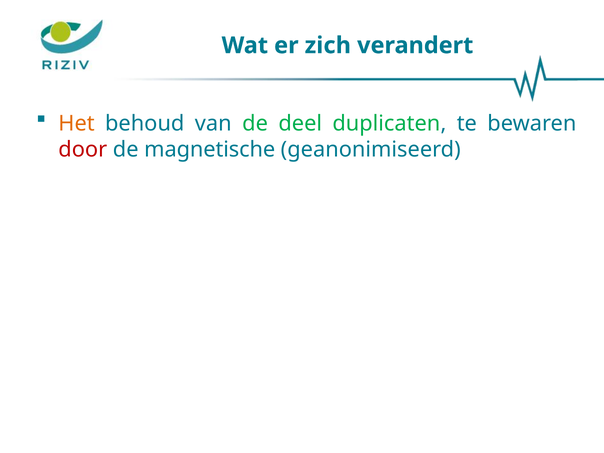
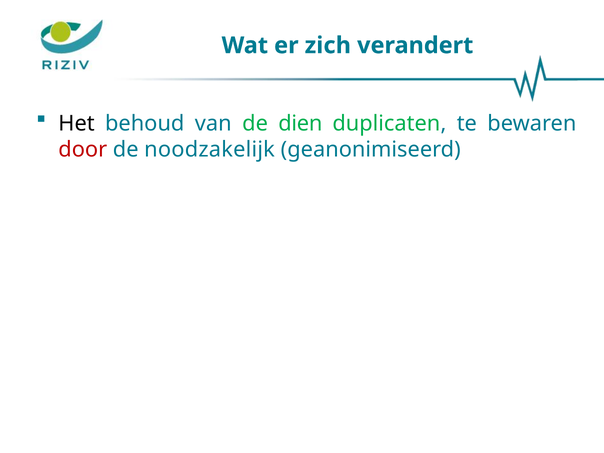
Het colour: orange -> black (77, 123)
deel: deel -> dien (300, 123)
magnetische: magnetische -> noodzakelijk (210, 149)
